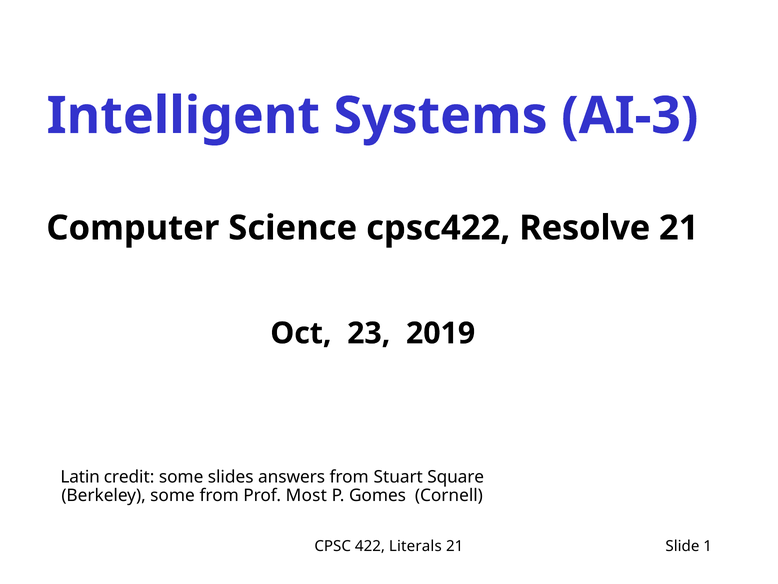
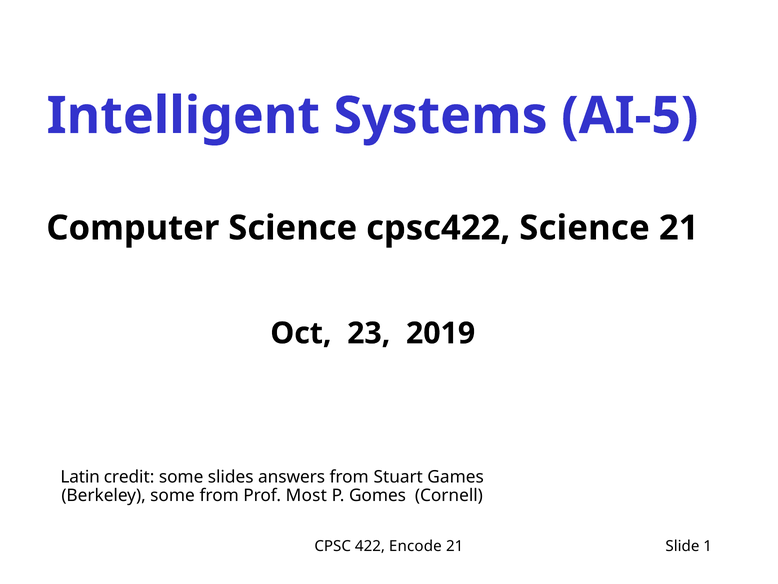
AI-3: AI-3 -> AI-5 (630, 116)
cpsc422 Resolve: Resolve -> Science (584, 228)
Square: Square -> Games (456, 476)
Literals: Literals -> Encode (415, 546)
